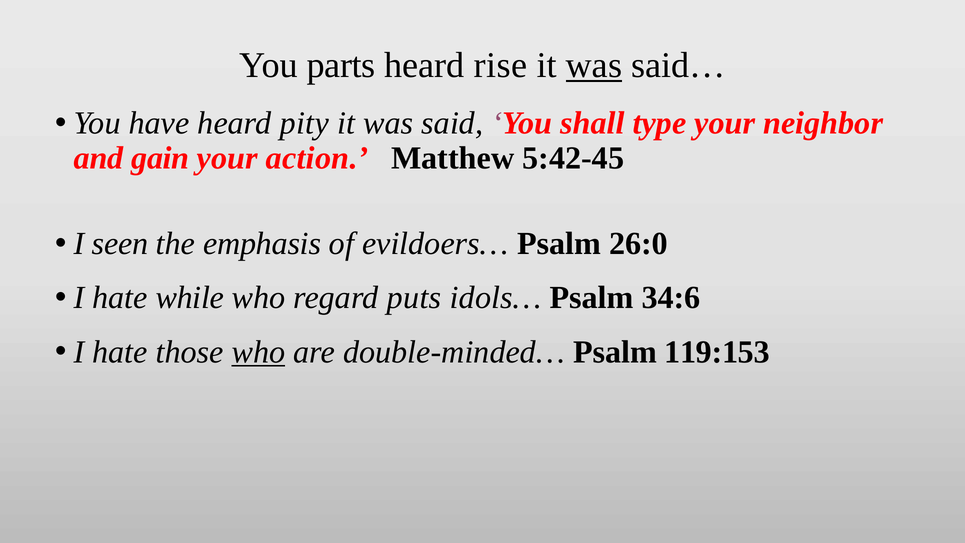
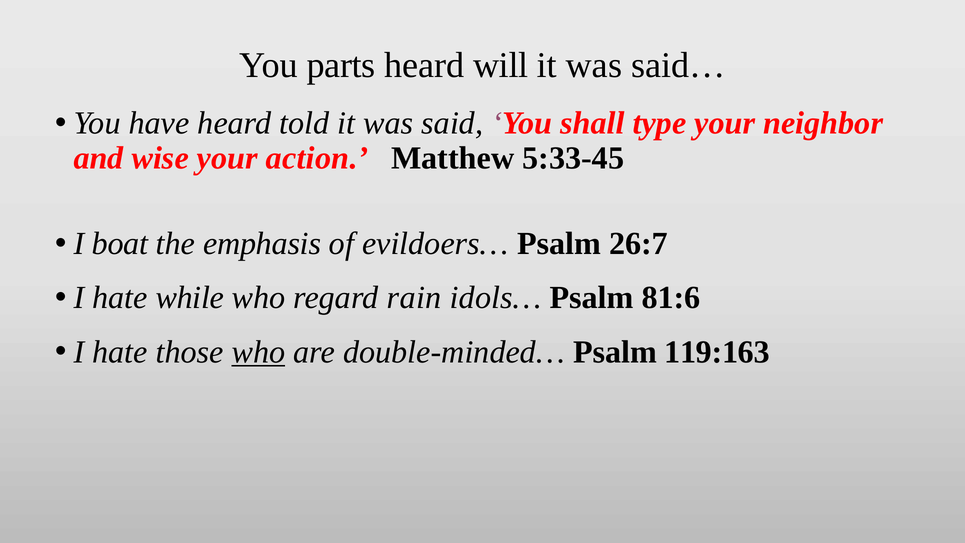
rise: rise -> will (501, 65)
was underline: present -> none (594, 65)
pity: pity -> told (304, 123)
gain: gain -> wise (160, 158)
5:42-45: 5:42-45 -> 5:33-45 (573, 158)
seen: seen -> boat (120, 244)
26:0: 26:0 -> 26:7 (638, 244)
puts: puts -> rain (414, 298)
34:6: 34:6 -> 81:6 (671, 298)
119:153: 119:153 -> 119:163 (717, 352)
